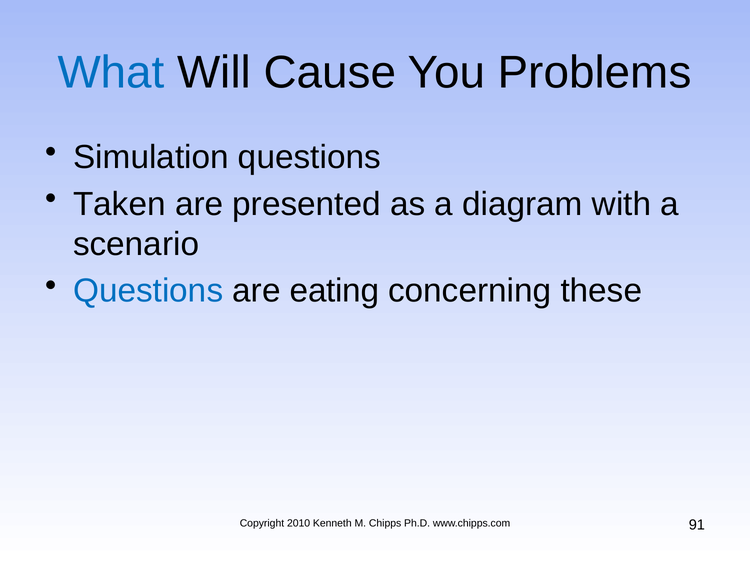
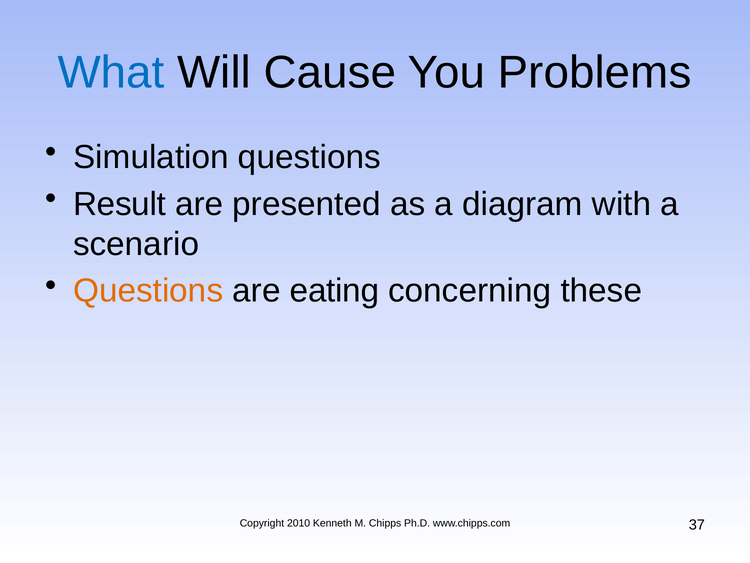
Taken: Taken -> Result (120, 204)
Questions colour: blue -> orange (148, 291)
91: 91 -> 37 (697, 524)
